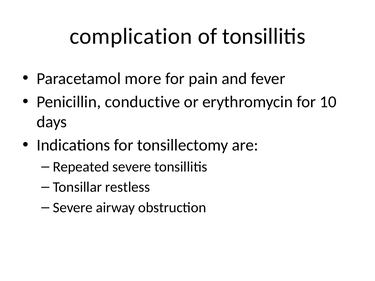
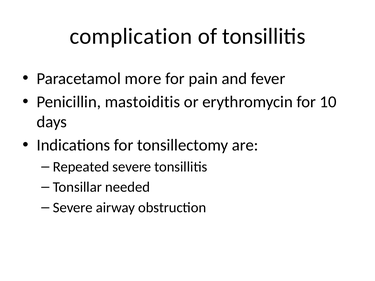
conductive: conductive -> mastoiditis (142, 102)
restless: restless -> needed (128, 187)
